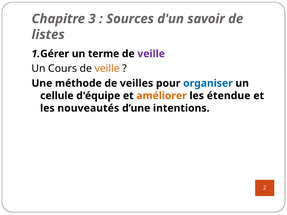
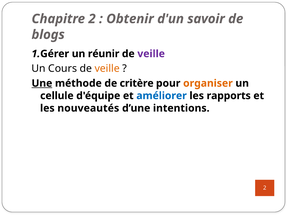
Chapitre 3: 3 -> 2 (92, 19)
Sources: Sources -> Obtenir (130, 19)
listes: listes -> blogs (48, 35)
terme: terme -> réunir (104, 54)
Une underline: none -> present (42, 83)
veilles: veilles -> critère (137, 83)
organiser colour: blue -> orange (208, 83)
améliorer colour: orange -> blue (162, 96)
étendue: étendue -> rapports (229, 96)
